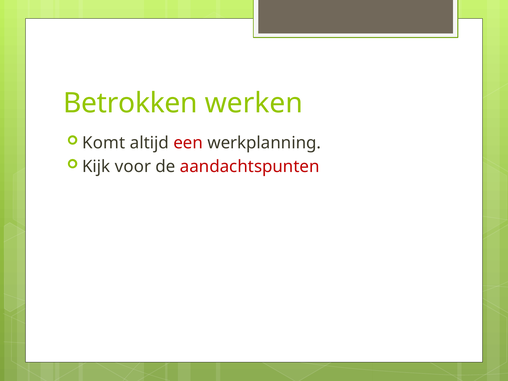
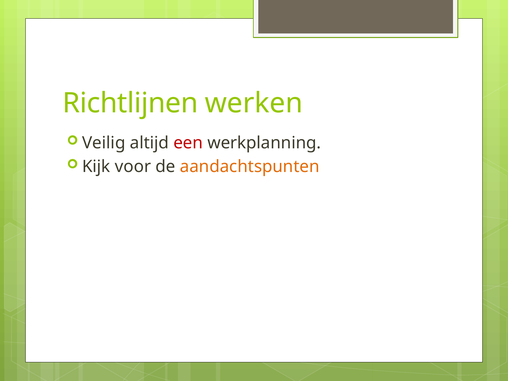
Betrokken: Betrokken -> Richtlijnen (130, 103)
Komt: Komt -> Veilig (104, 143)
aandachtspunten colour: red -> orange (250, 167)
